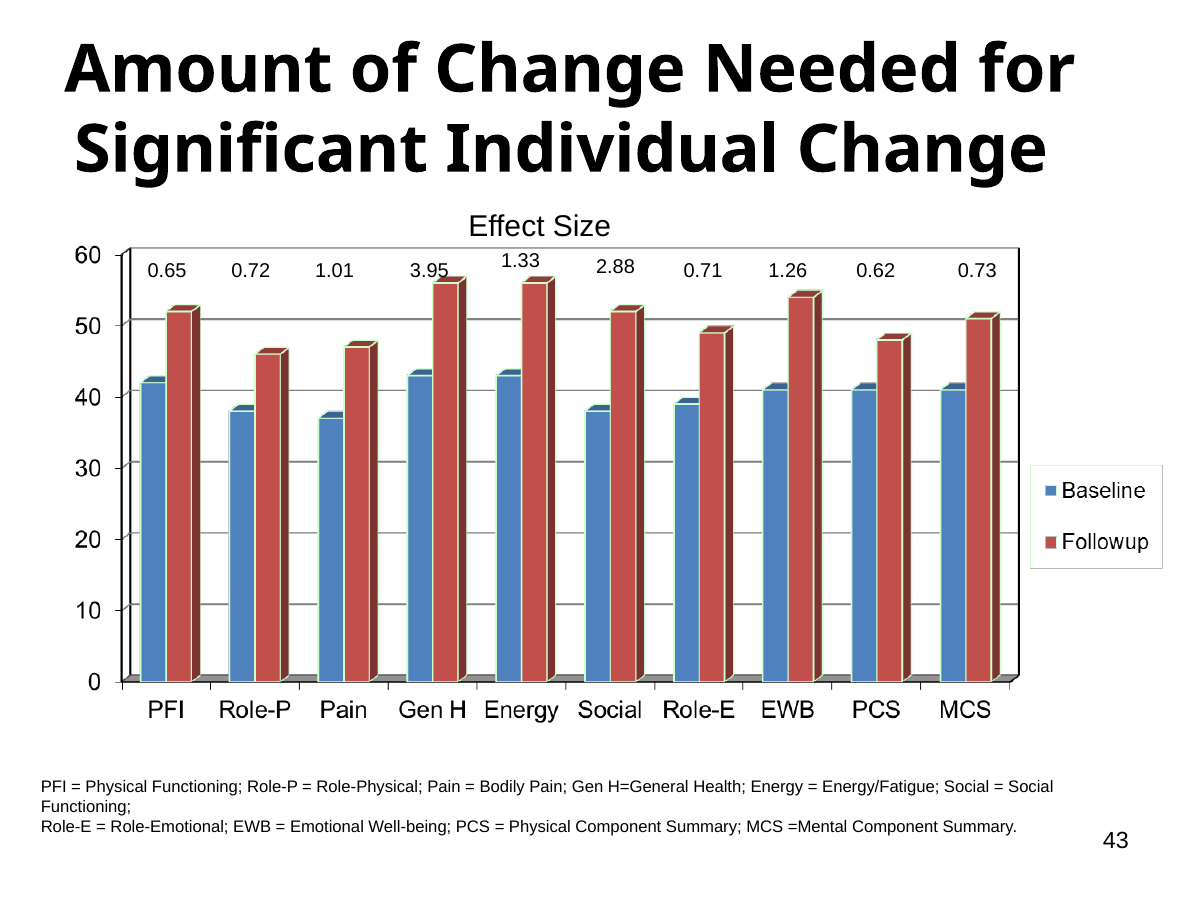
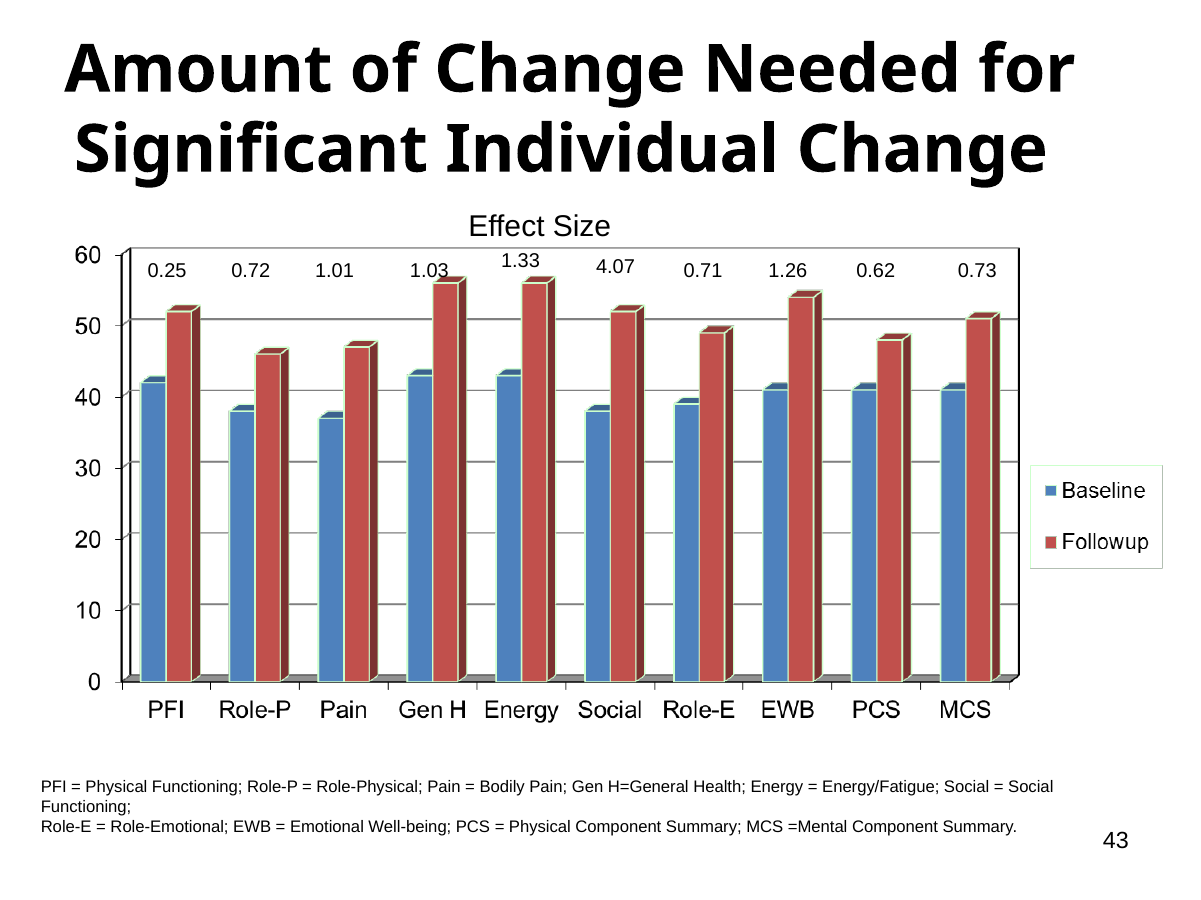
0.65: 0.65 -> 0.25 (167, 271)
3.95: 3.95 -> 1.03 (429, 271)
2.88: 2.88 -> 4.07 (616, 268)
